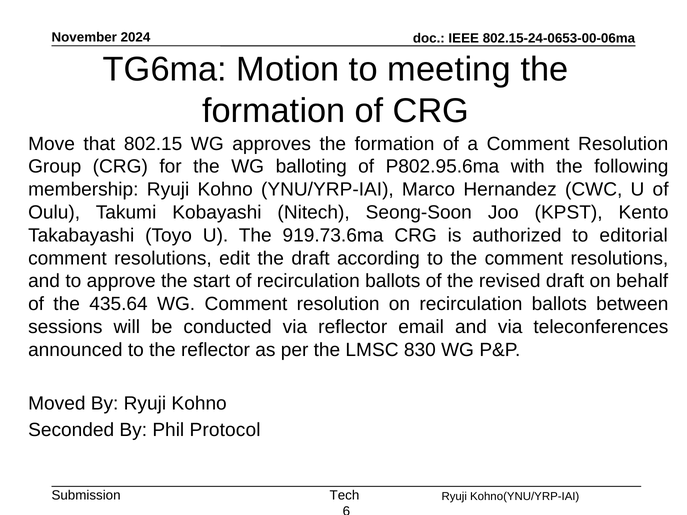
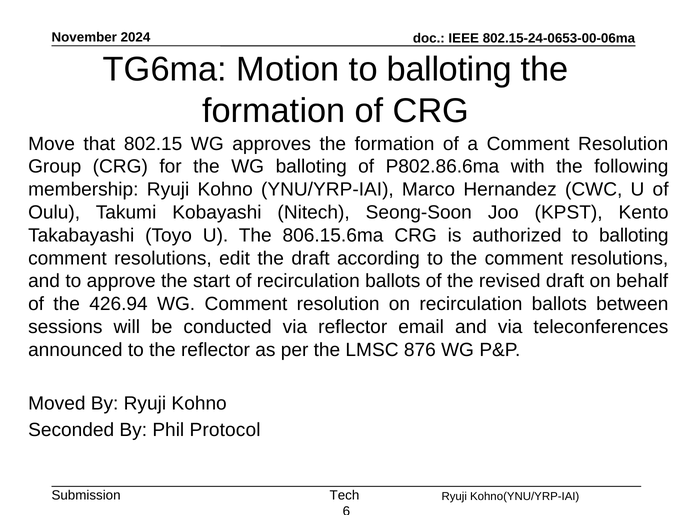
Motion to meeting: meeting -> balloting (449, 70)
P802.95.6ma: P802.95.6ma -> P802.86.6ma (442, 167)
919.73.6ma: 919.73.6ma -> 806.15.6ma (333, 236)
authorized to editorial: editorial -> balloting (634, 236)
435.64: 435.64 -> 426.94 (119, 304)
830: 830 -> 876 (420, 350)
